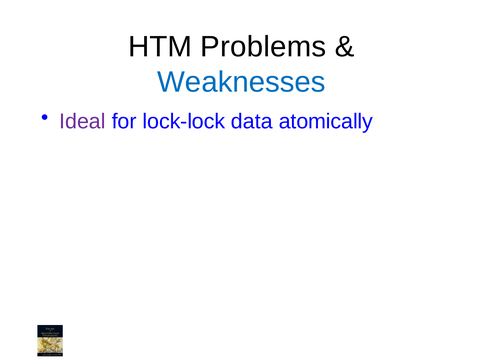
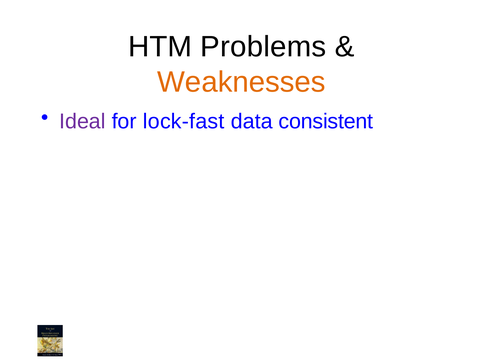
Weaknesses colour: blue -> orange (241, 82)
lock-lock: lock-lock -> lock-fast (184, 121)
atomically: atomically -> consistent (326, 121)
